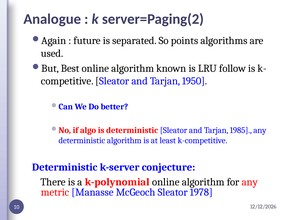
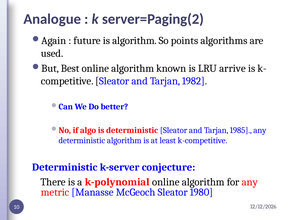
is separated: separated -> algorithm (135, 41)
follow: follow -> arrive (232, 68)
1950: 1950 -> 1982 (195, 81)
1978: 1978 -> 1980 (201, 192)
